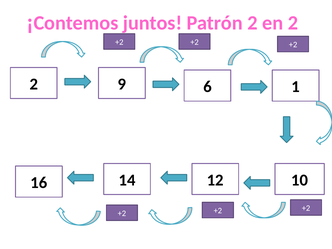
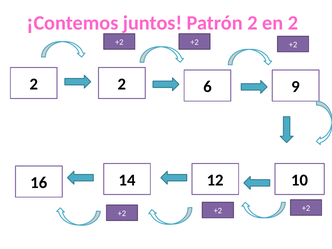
9: 9 -> 2 (122, 84)
1: 1 -> 9 (296, 87)
